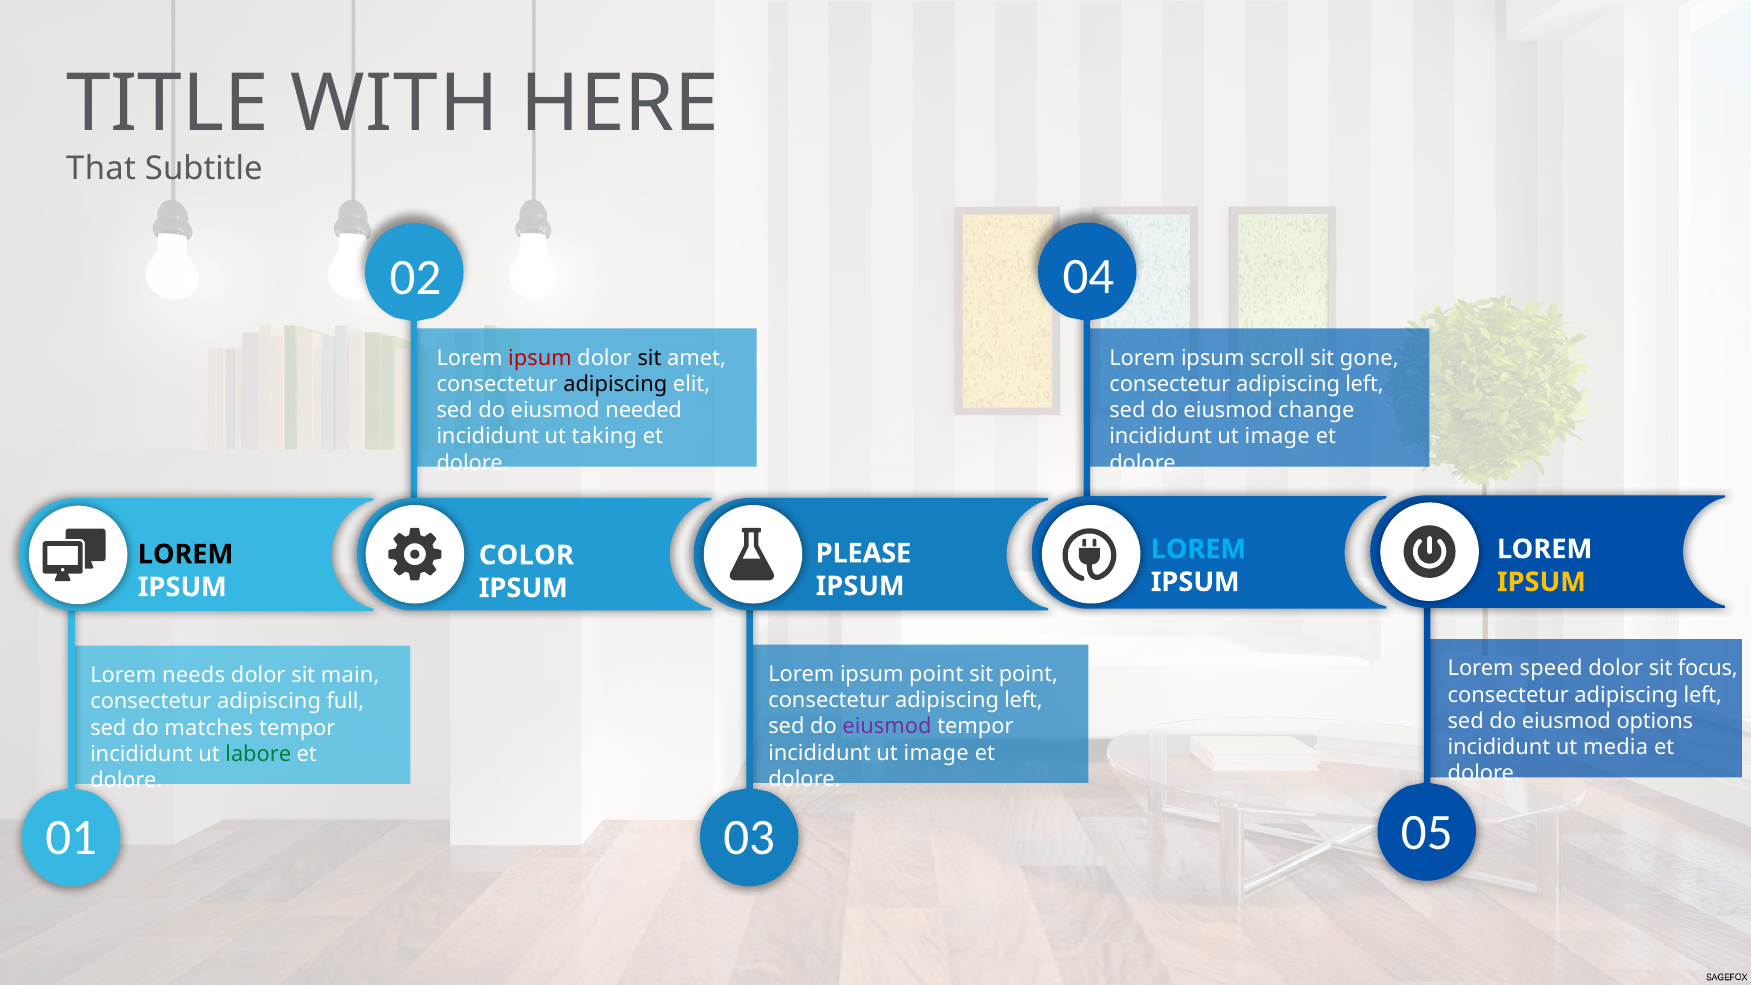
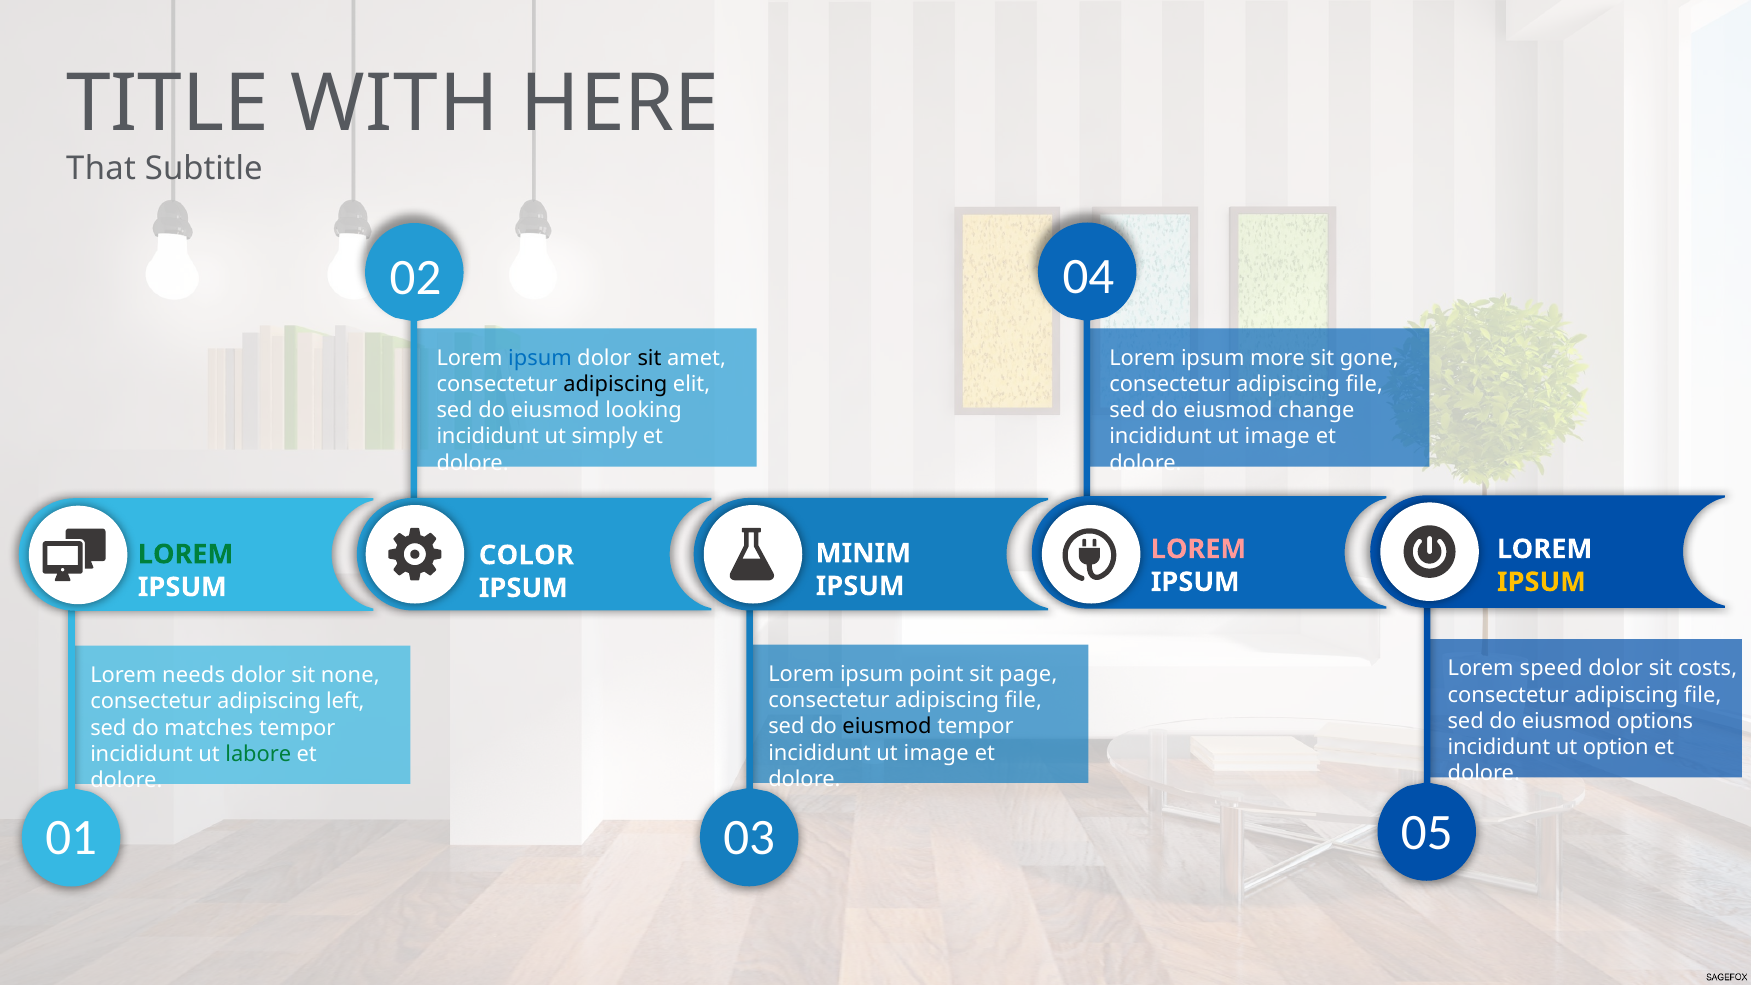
ipsum colour: red -> blue (540, 358)
scroll: scroll -> more (1277, 358)
left: left -> file (1364, 384)
needed: needed -> looking (644, 410)
taking: taking -> simply (605, 437)
LOREM colour: light blue -> pink (1198, 549)
PLEASE: PLEASE -> MINIM (863, 553)
LOREM colour: black -> green (186, 554)
focus: focus -> costs (1708, 669)
sit point: point -> page (1028, 674)
main: main -> none (350, 675)
left: left -> file (1703, 695)
left: left -> file (1023, 700)
full: full -> left (345, 702)
eiusmod colour: purple -> black (887, 727)
media: media -> option (1616, 747)
